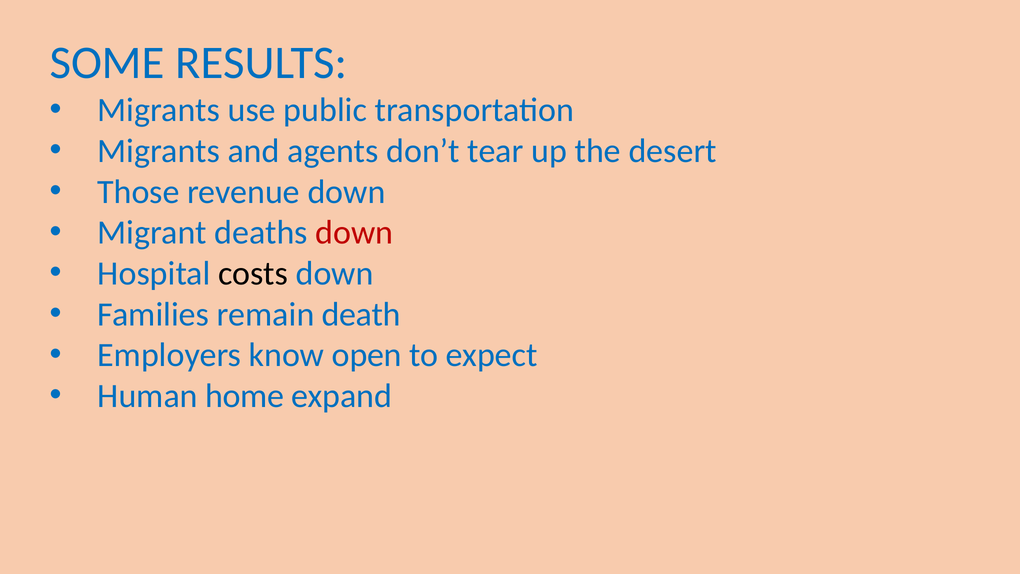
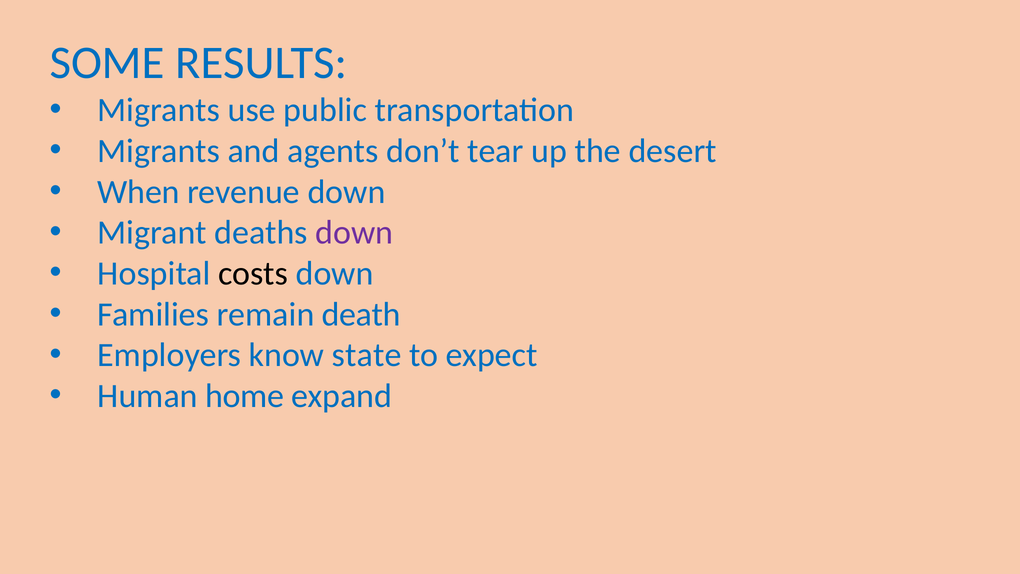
Those: Those -> When (138, 192)
down colour: red -> purple (354, 233)
open: open -> state (367, 355)
